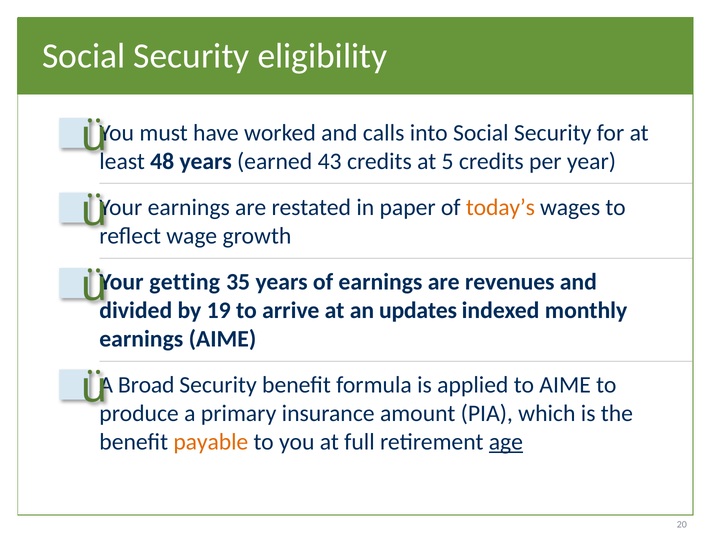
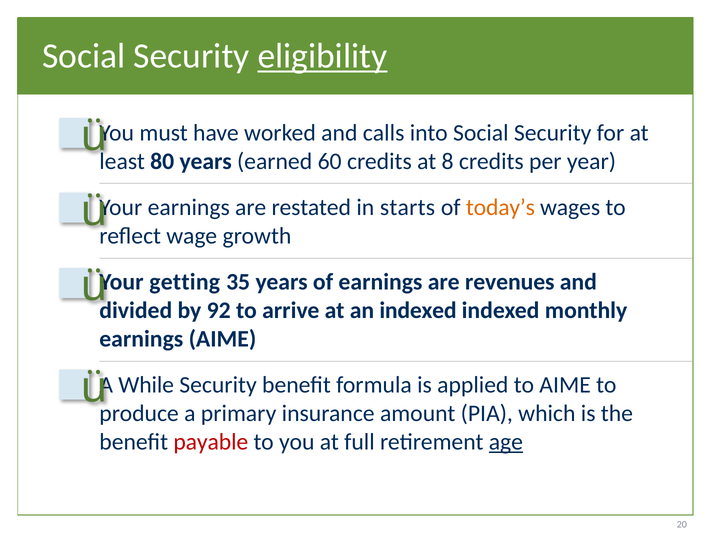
eligibility underline: none -> present (322, 56)
48: 48 -> 80 (162, 161)
43: 43 -> 60 (330, 161)
5: 5 -> 8 (448, 161)
paper: paper -> starts (407, 208)
19: 19 -> 92 (219, 311)
an updates: updates -> indexed (418, 311)
Broad: Broad -> While (146, 385)
payable colour: orange -> red (211, 442)
